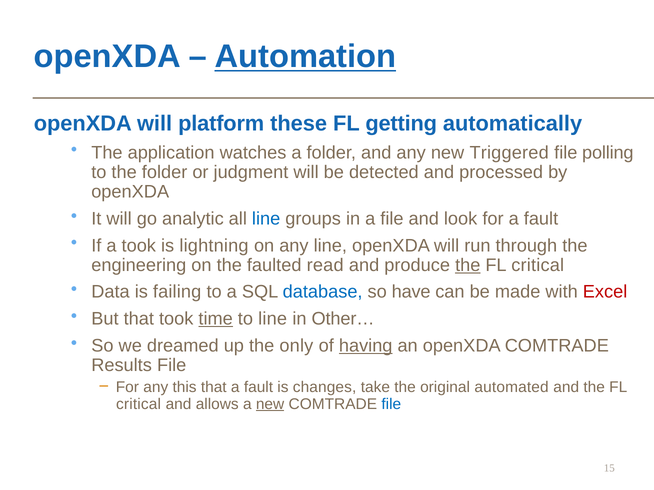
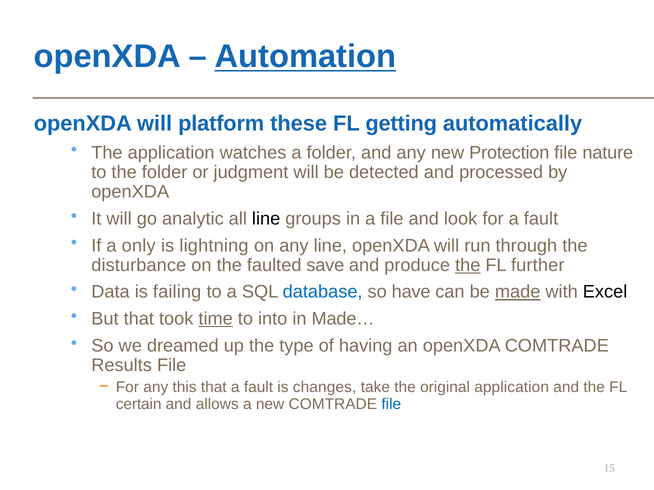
Triggered: Triggered -> Protection (509, 153)
polling: polling -> nature (608, 153)
line colour: blue -> black (266, 219)
a took: took -> only (139, 246)
engineering: engineering -> disturbance (139, 265)
read: read -> save (325, 265)
critical: critical -> further (538, 265)
made underline: none -> present (518, 292)
Excel colour: red -> black (605, 292)
to line: line -> into (273, 319)
Other…: Other… -> Made… (343, 319)
only: only -> type (296, 346)
having underline: present -> none (366, 346)
original automated: automated -> application (512, 388)
critical: critical -> certain (139, 404)
new underline: present -> none (270, 404)
